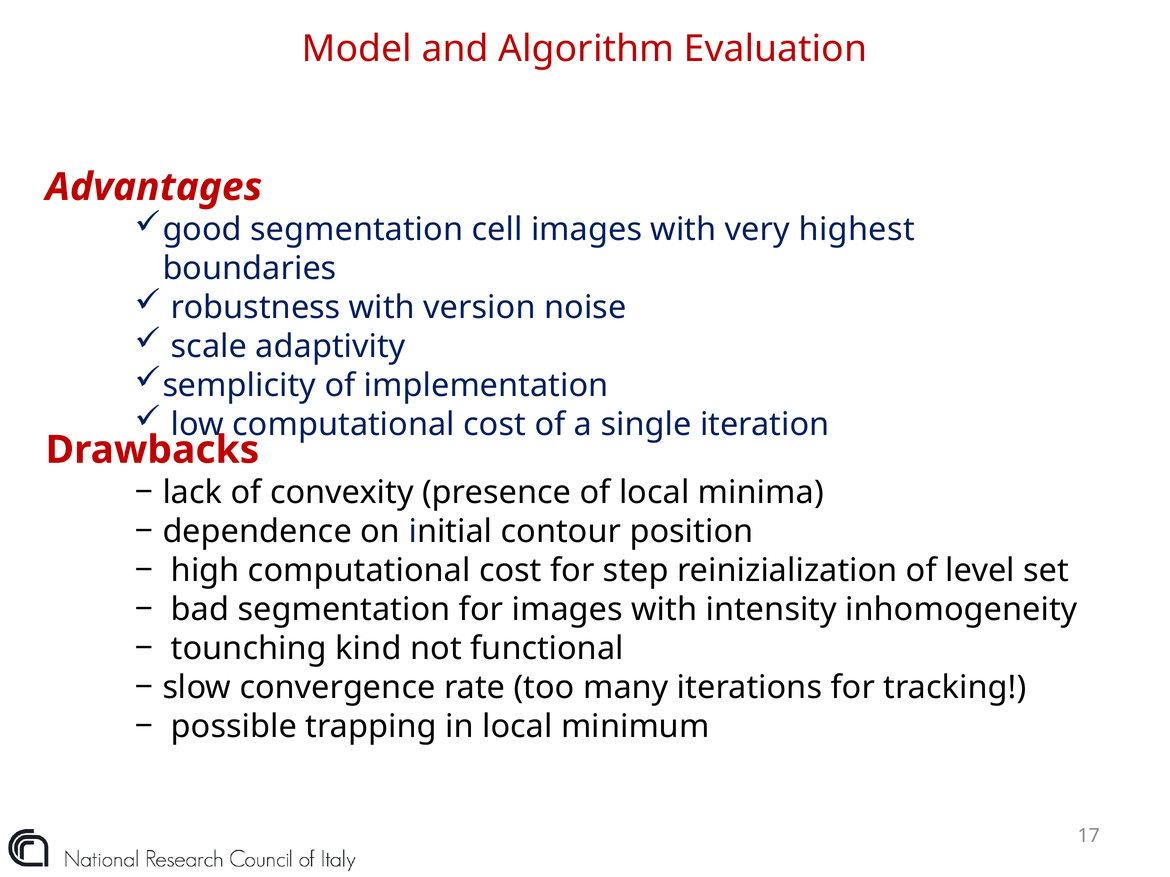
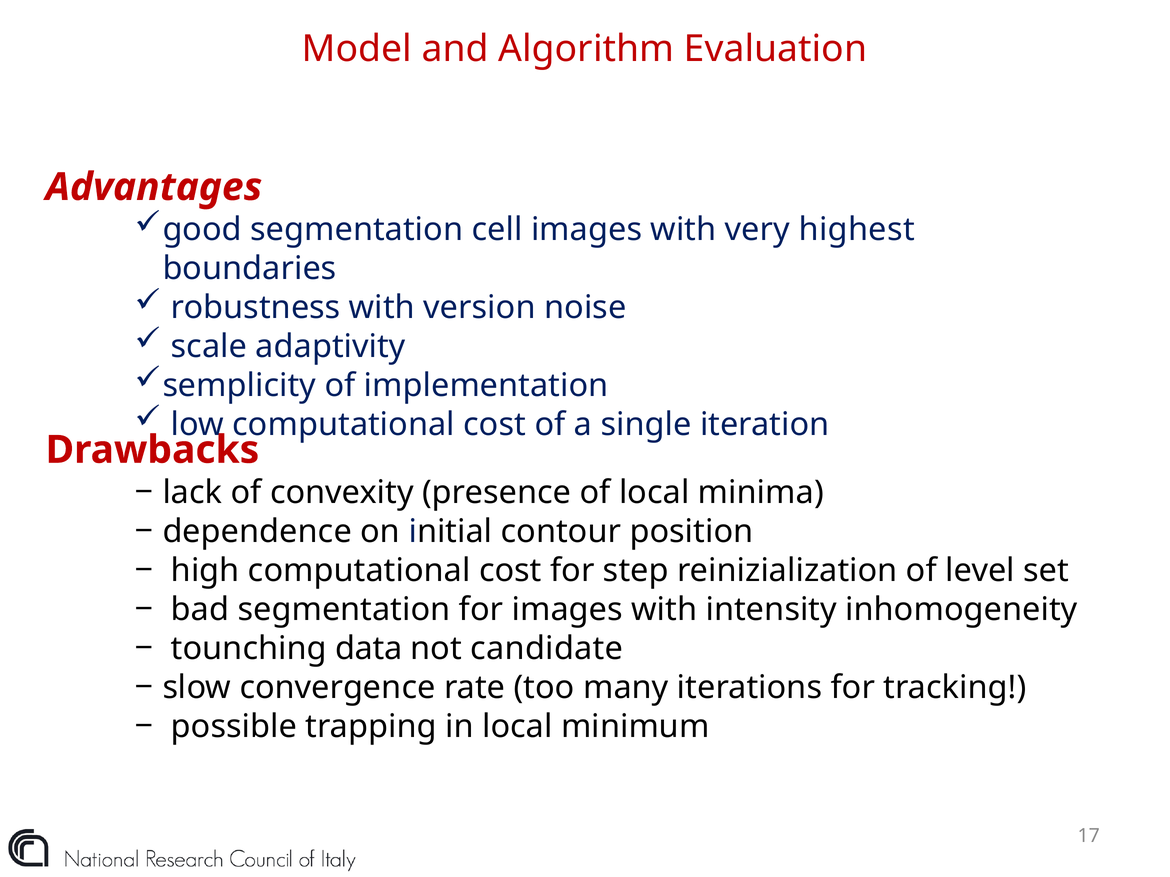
kind: kind -> data (369, 649)
functional: functional -> candidate (547, 649)
